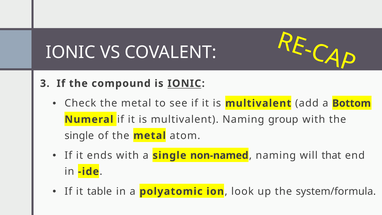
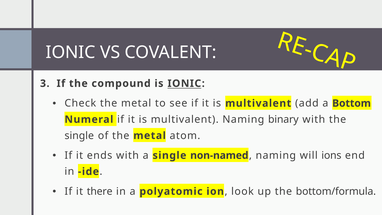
group: group -> binary (283, 119)
that: that -> ions (331, 155)
table: table -> there (100, 191)
system/formula: system/formula -> bottom/formula (336, 191)
